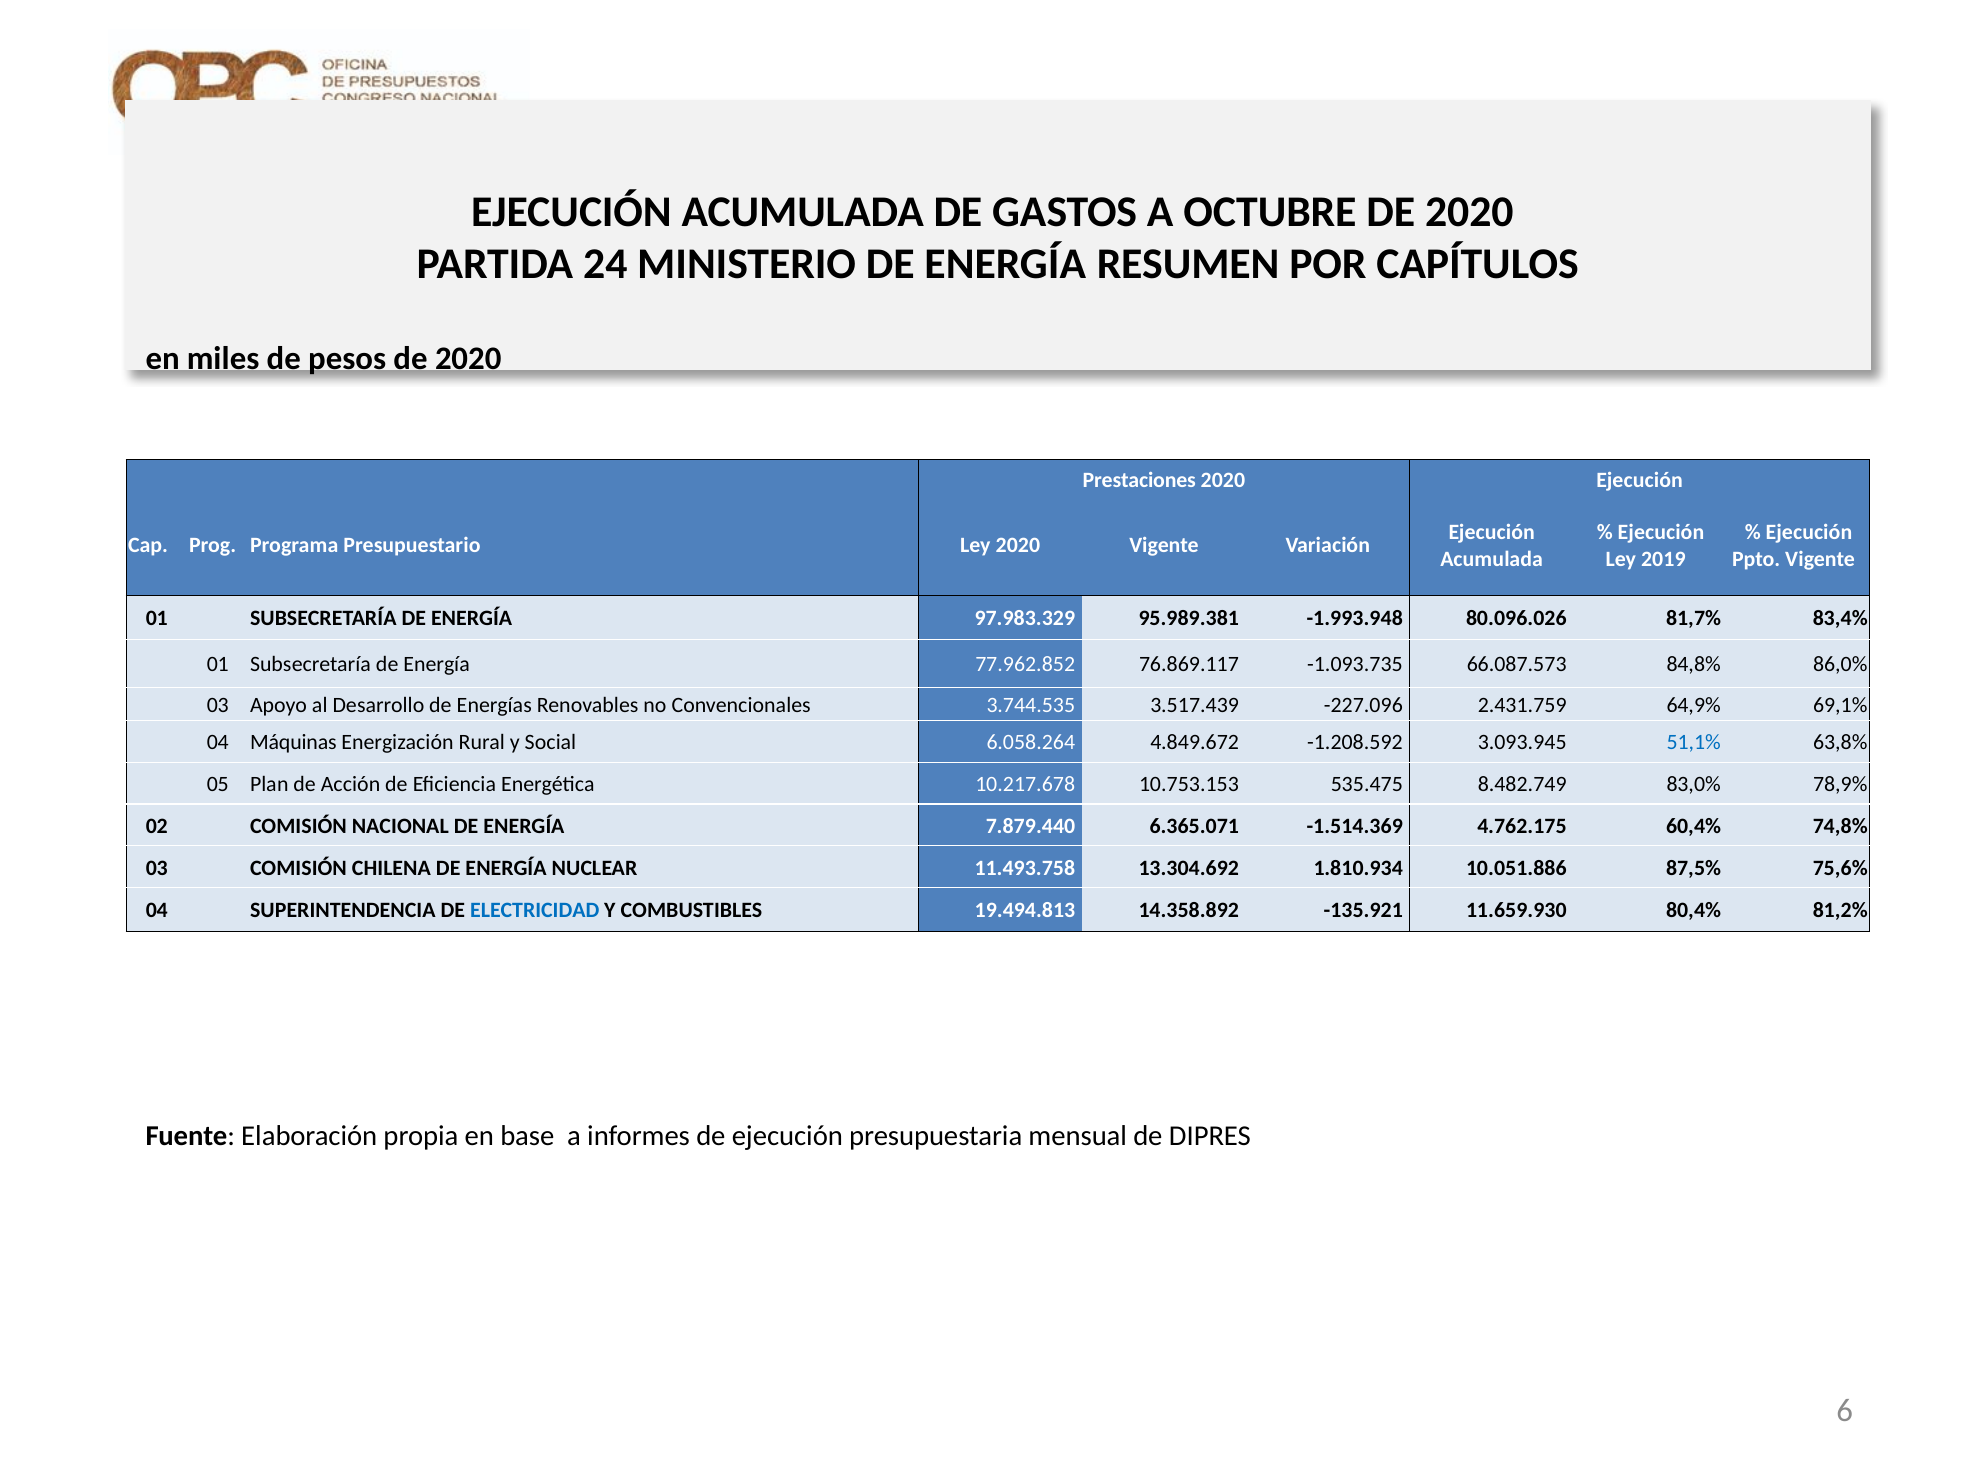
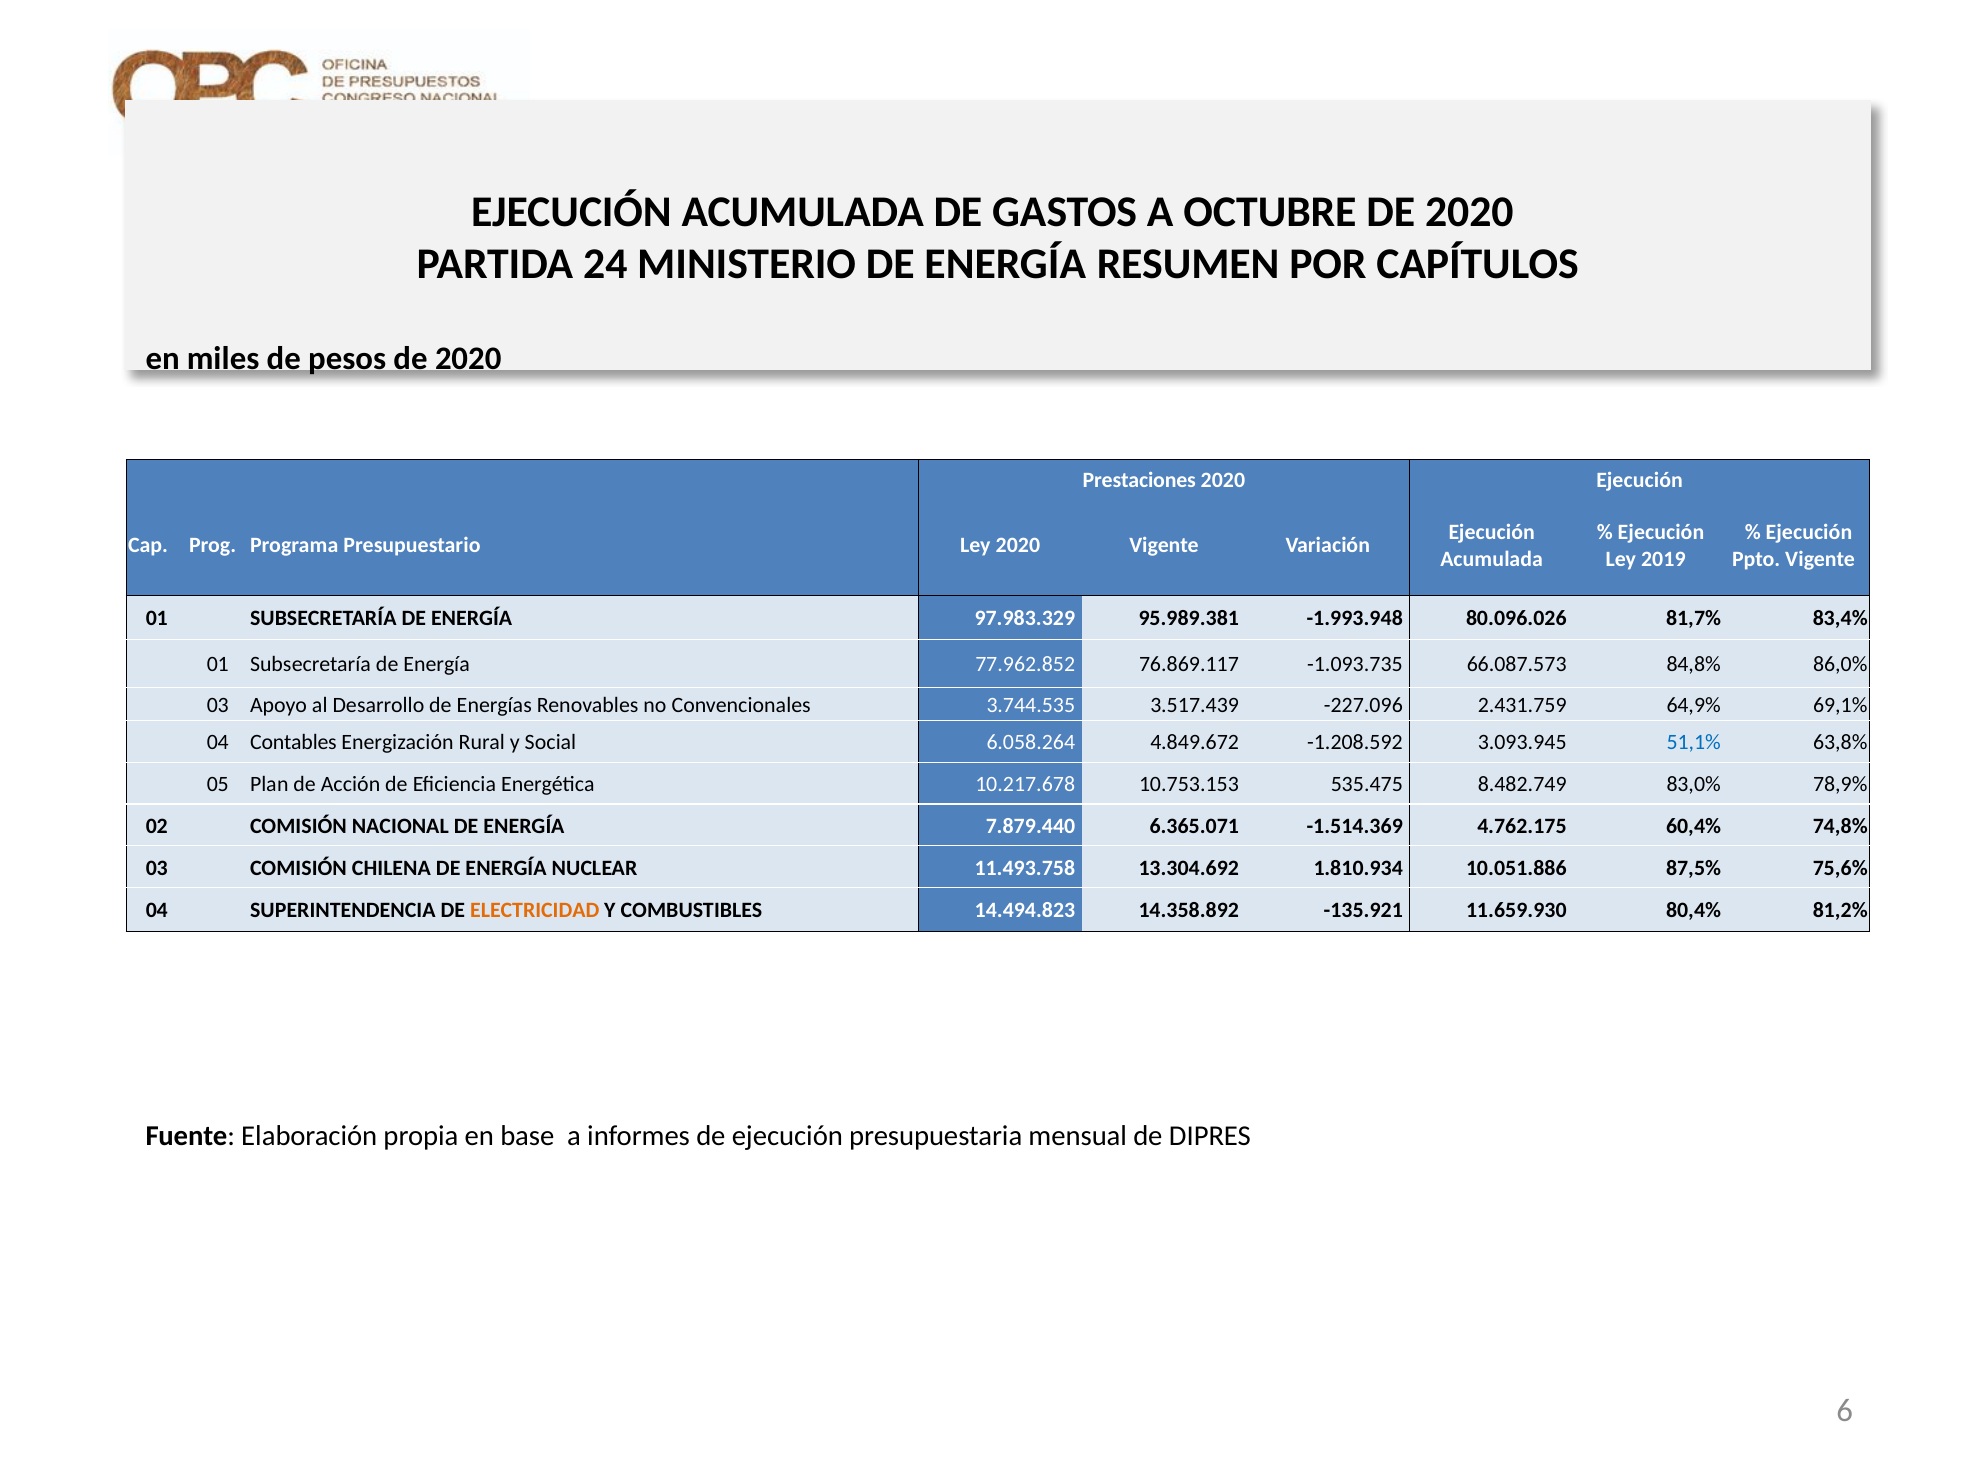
Máquinas: Máquinas -> Contables (293, 743)
ELECTRICIDAD colour: blue -> orange (535, 911)
19.494.813: 19.494.813 -> 14.494.823 (1025, 911)
